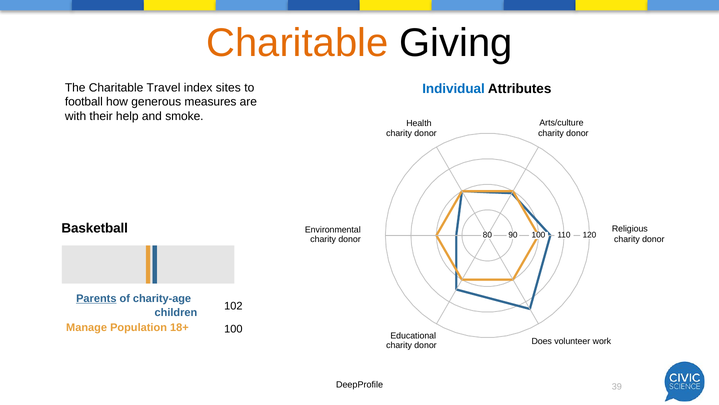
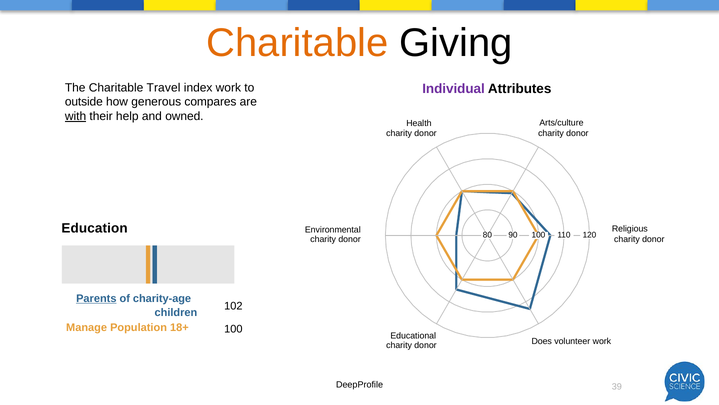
index sites: sites -> work (228, 87)
Individual colour: blue -> purple (454, 88)
football: football -> outside (84, 102)
measures: measures -> compares (210, 102)
with underline: none -> present (76, 116)
smoke: smoke -> owned (184, 116)
Basketball: Basketball -> Education (95, 228)
